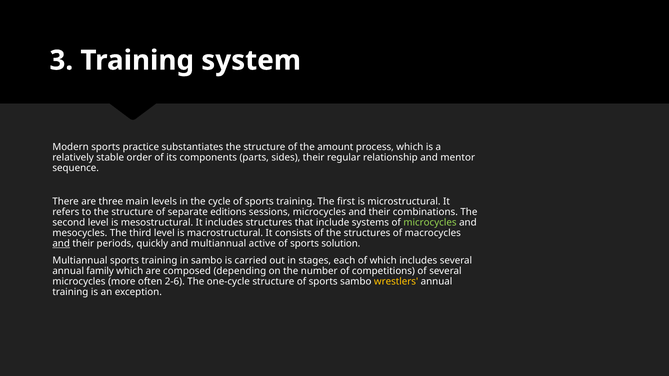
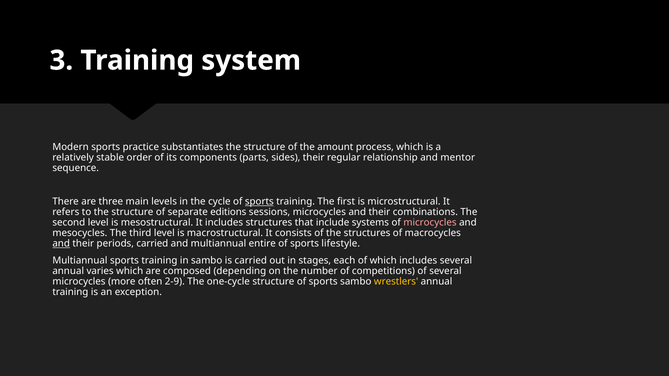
sports underline: none -> present (259, 202)
microcycles colour: light green -> pink (430, 223)
periods quickly: quickly -> carried (152, 244)
active: active -> entire (262, 244)
solution: solution -> lifestyle (341, 244)
family: family -> varies (100, 271)
2-6: 2-6 -> 2-9 (175, 282)
